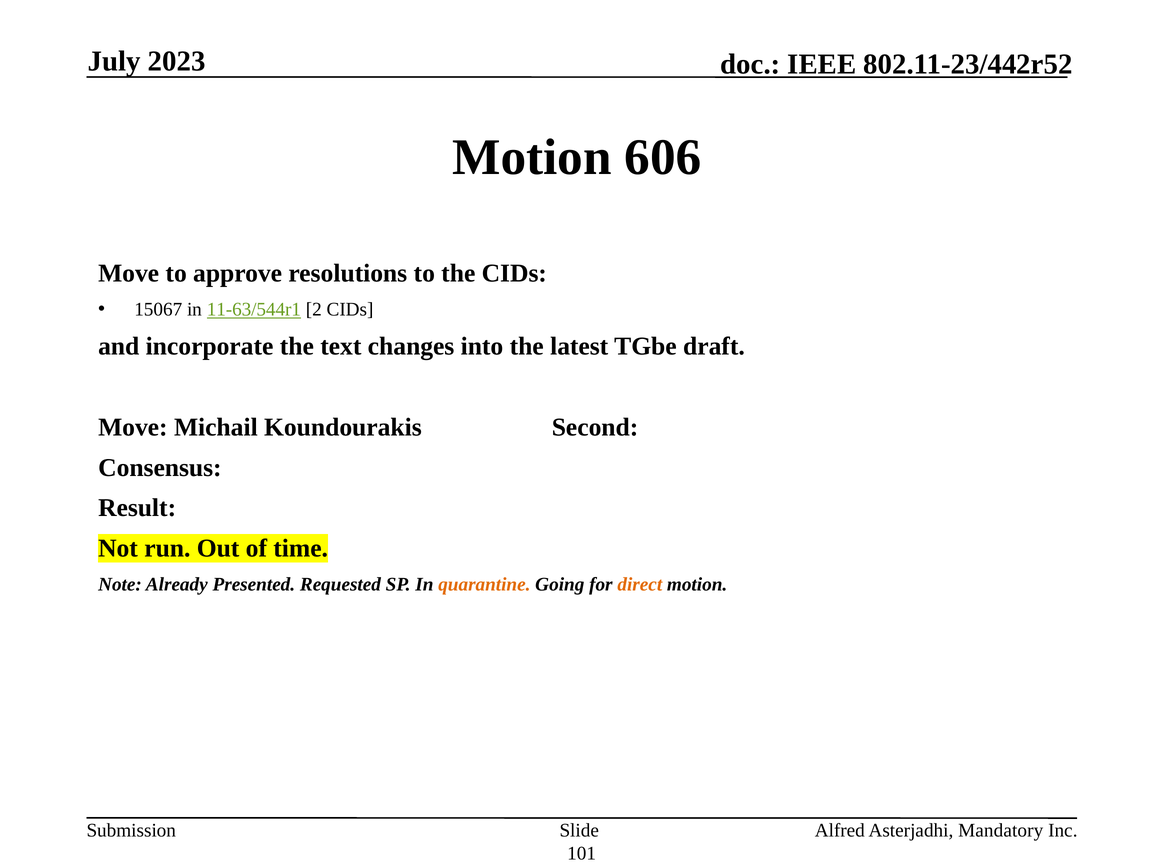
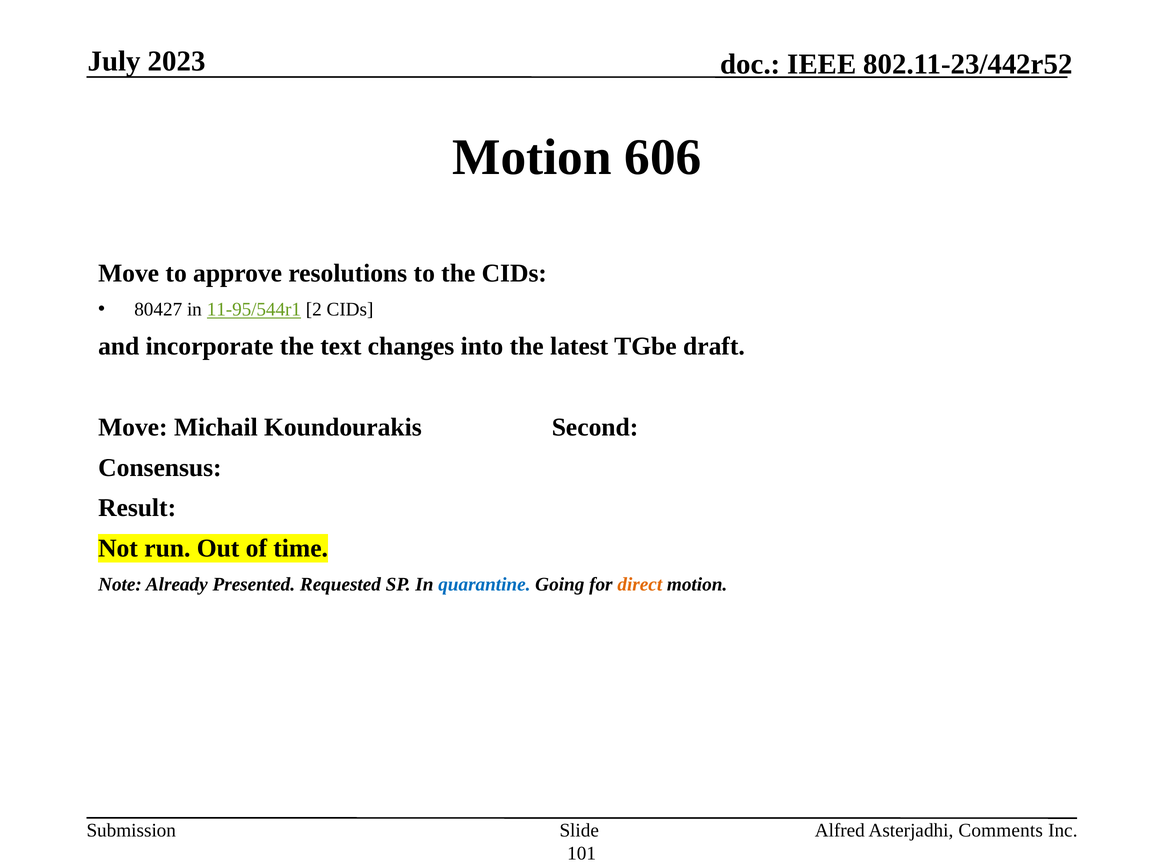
15067: 15067 -> 80427 (158, 309)
11-63/544r1: 11-63/544r1 -> 11-95/544r1 (254, 309)
quarantine colour: orange -> blue (484, 584)
Mandatory: Mandatory -> Comments (1001, 830)
